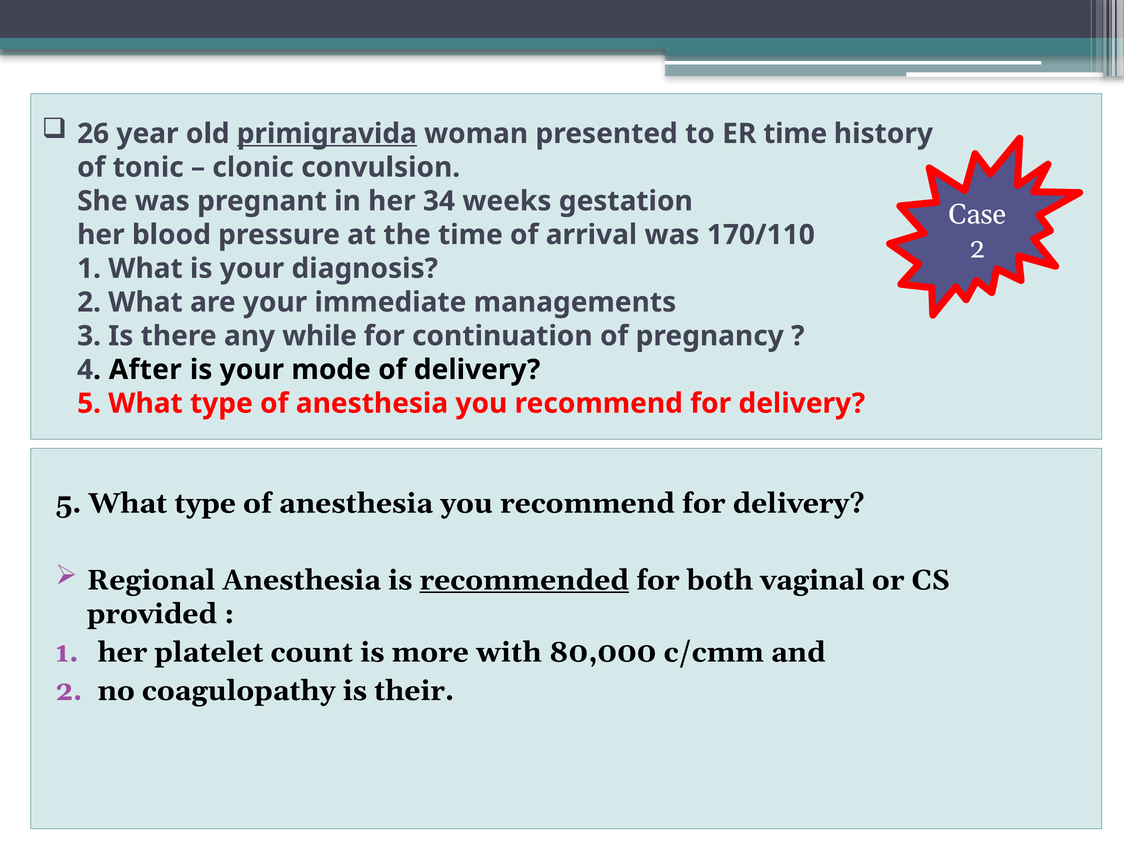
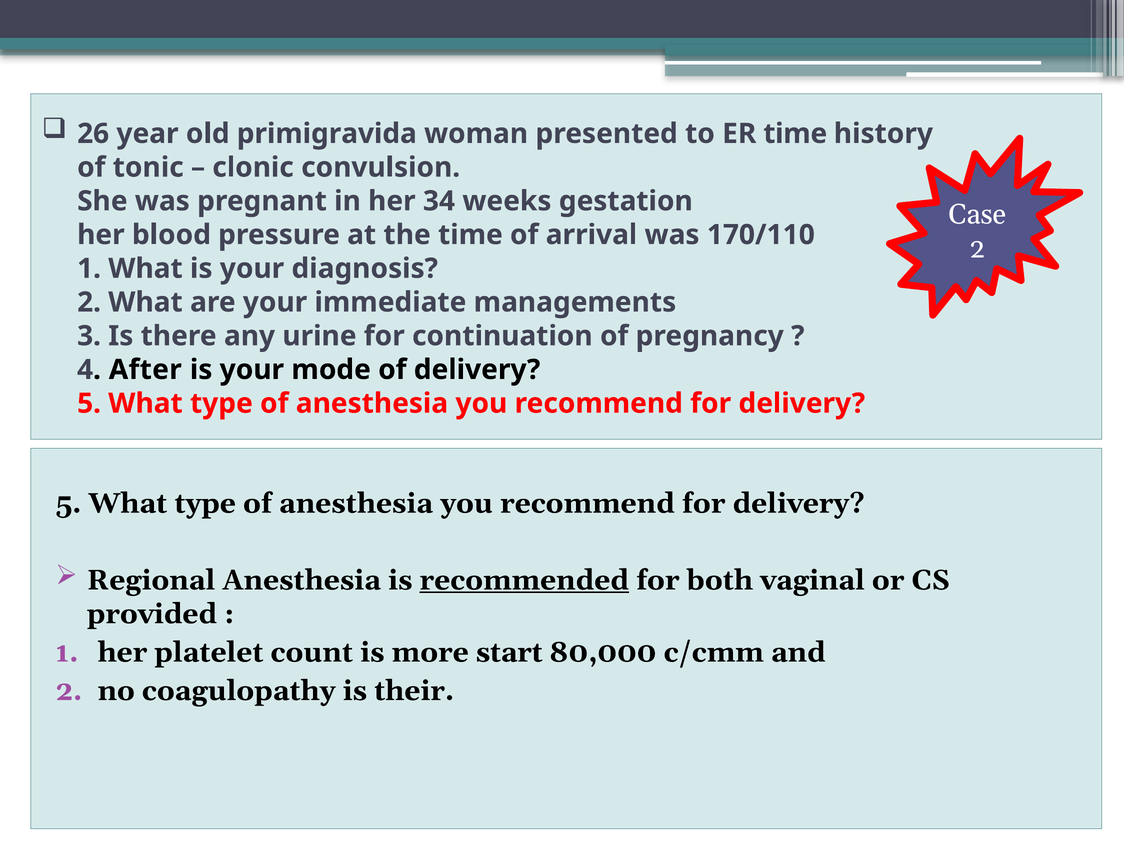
primigravida underline: present -> none (327, 134)
while: while -> urine (319, 336)
with: with -> start (509, 652)
